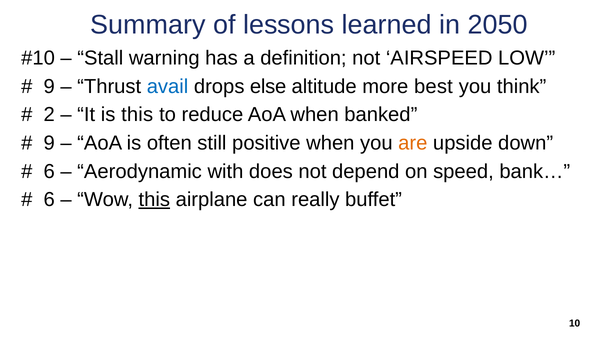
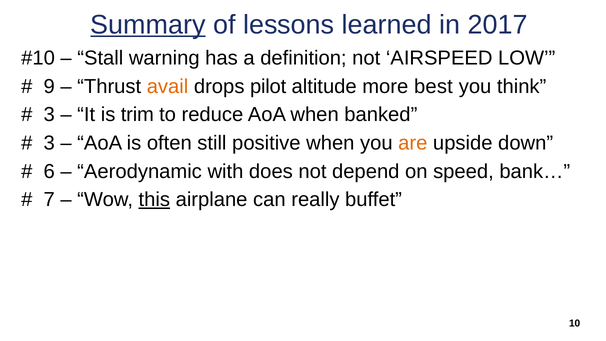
Summary underline: none -> present (148, 25)
2050: 2050 -> 2017 (498, 25)
avail colour: blue -> orange (168, 86)
else: else -> pilot (268, 86)
2: 2 -> 3 (49, 115)
is this: this -> trim (137, 115)
9: 9 -> 3 (49, 143)
6: 6 -> 7 (49, 200)
